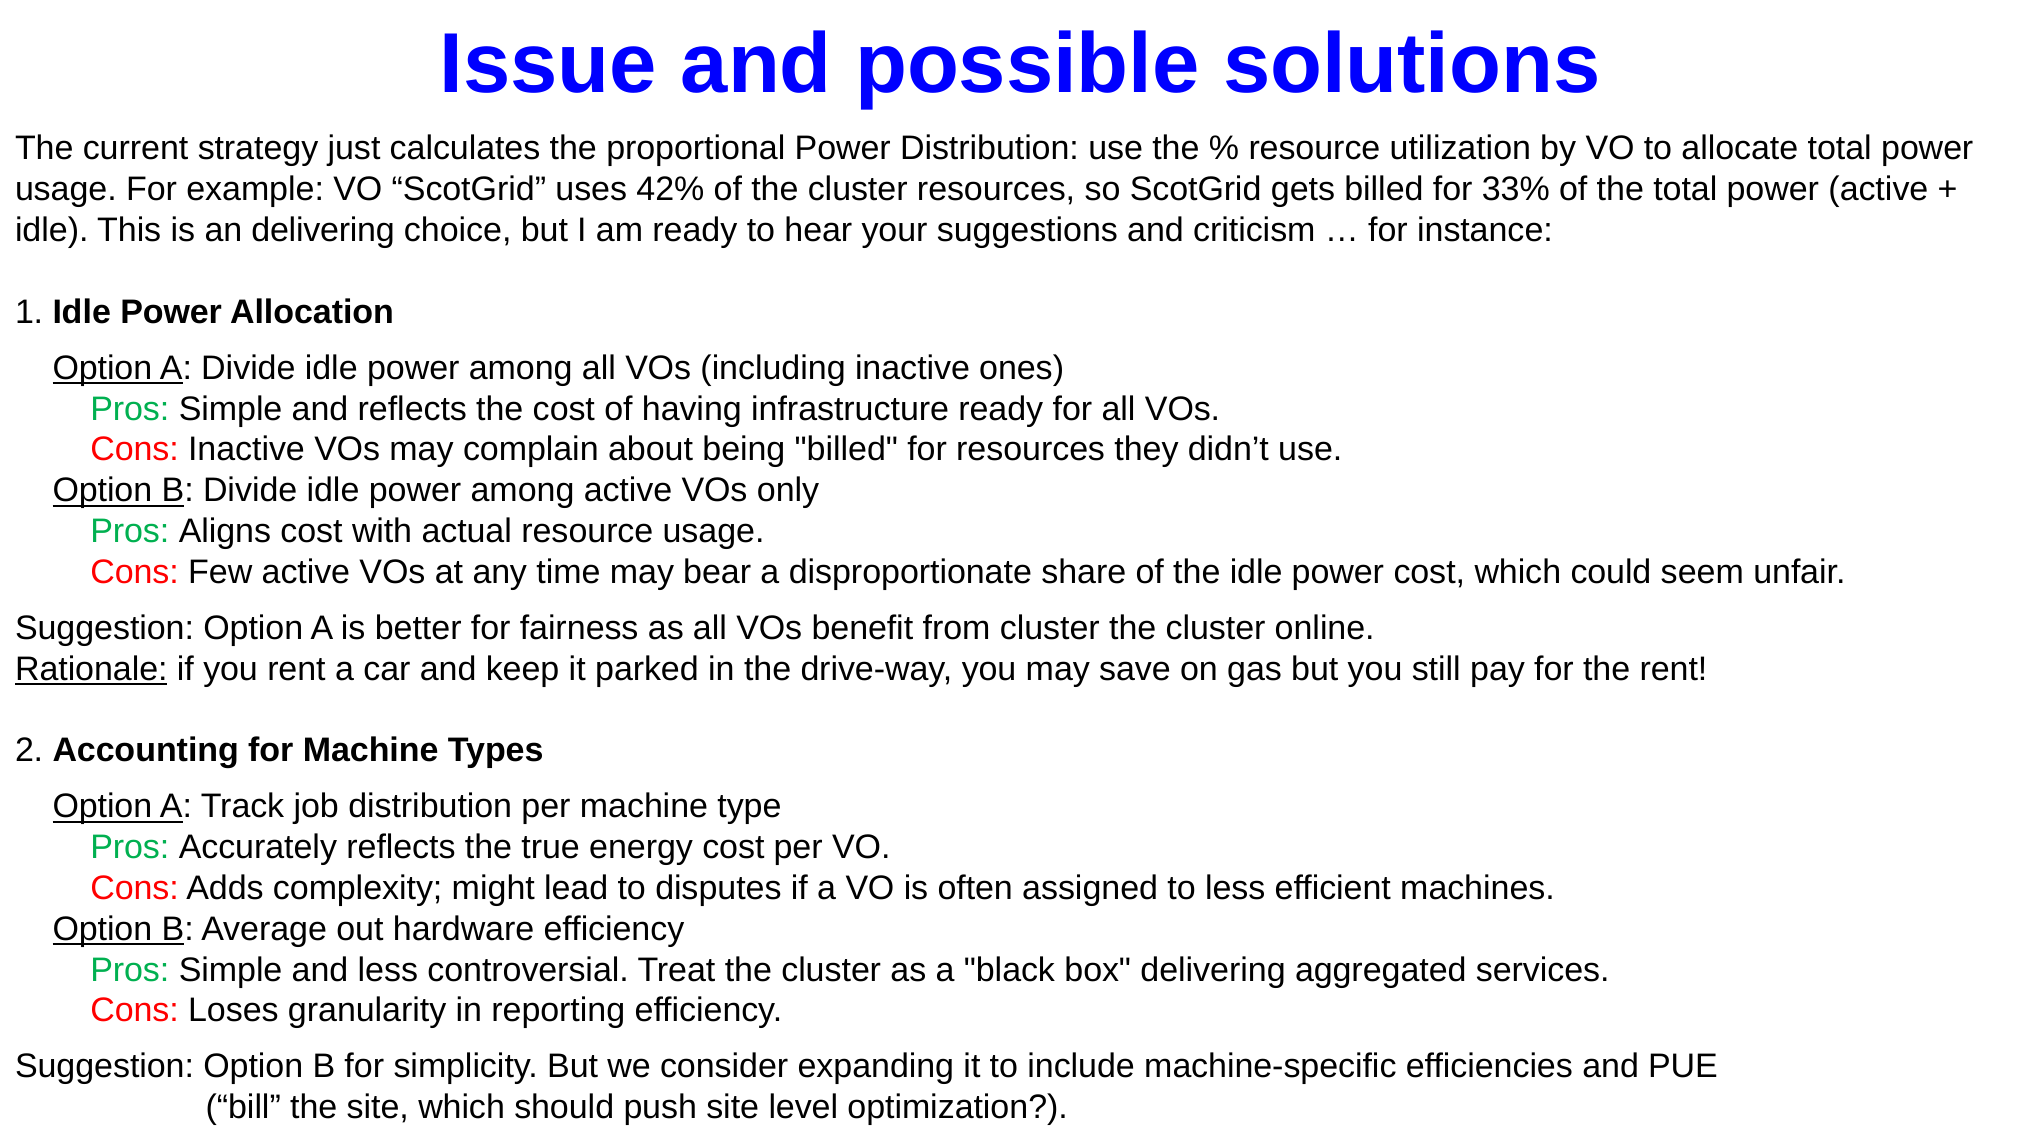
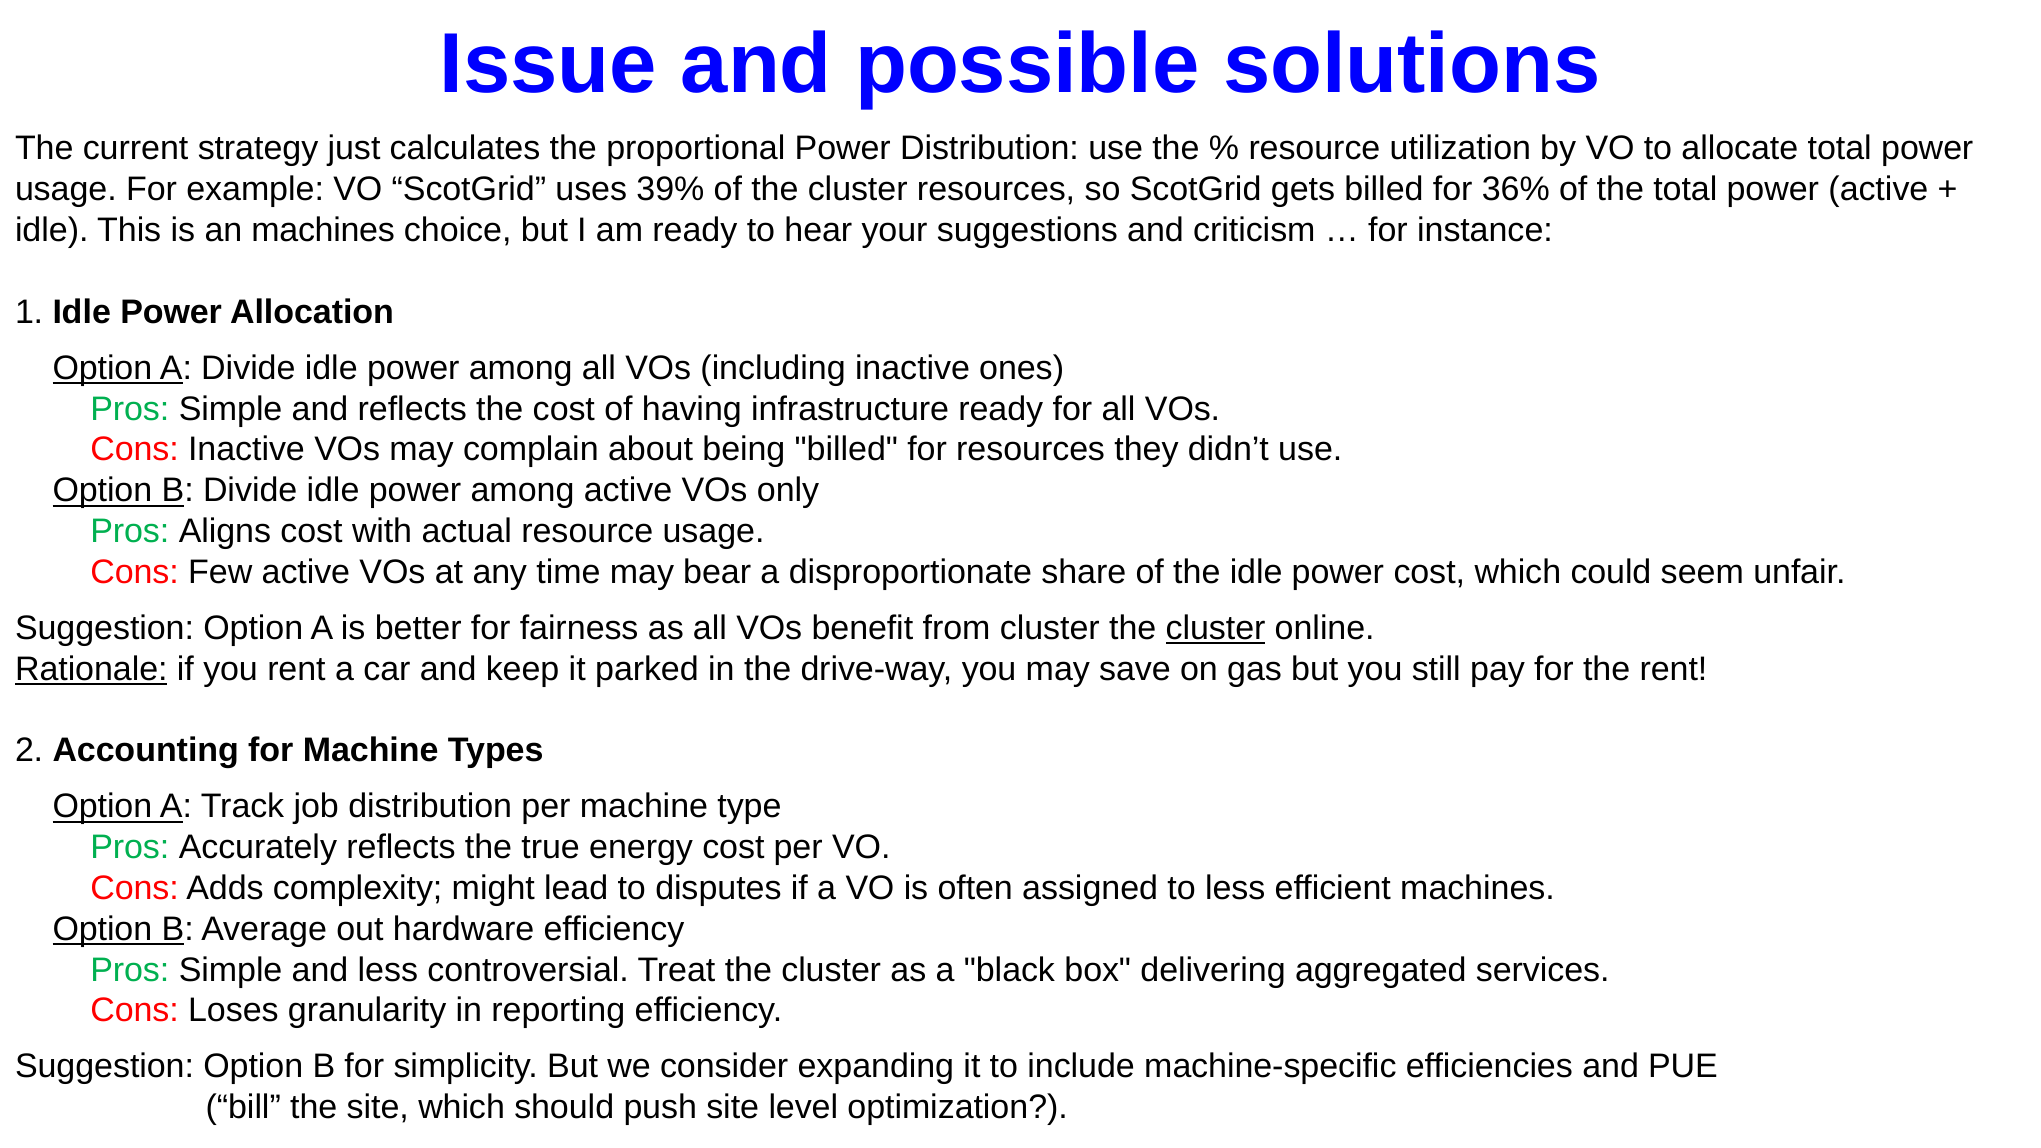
42%: 42% -> 39% (670, 190)
33%: 33% -> 36% (1516, 190)
an delivering: delivering -> machines (323, 230)
cluster underline: none -> present (1216, 628)
